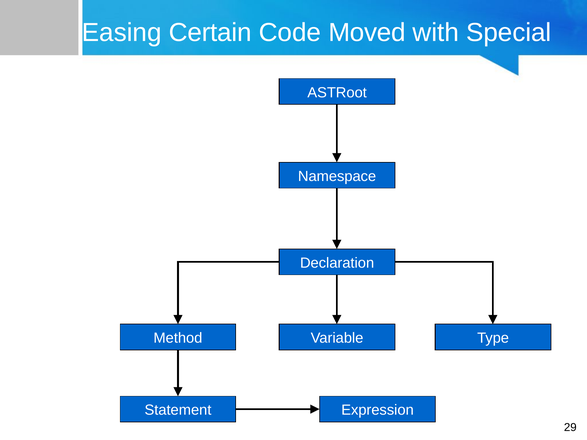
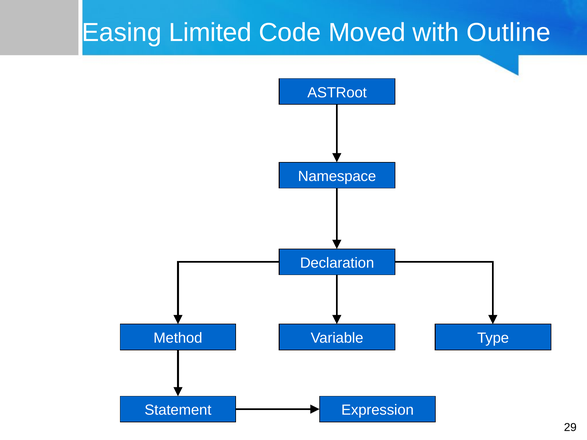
Certain: Certain -> Limited (210, 33)
Special: Special -> Outline (509, 33)
